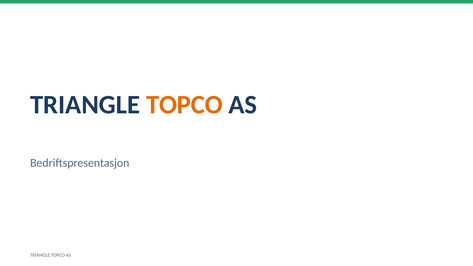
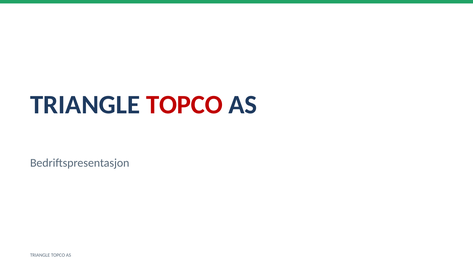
TOPCO colour: orange -> red (184, 105)
